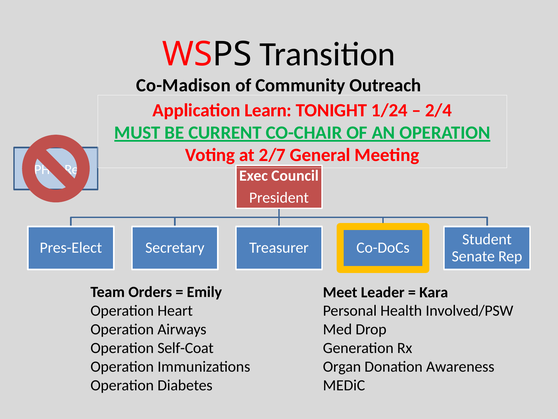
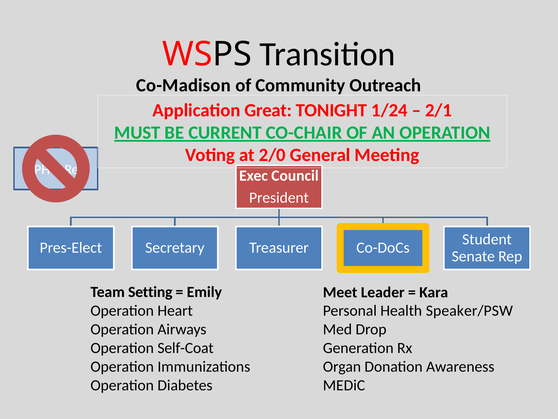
Learn: Learn -> Great (268, 110)
2/4: 2/4 -> 2/1 (439, 110)
2/7: 2/7 -> 2/0 (272, 155)
Orders: Orders -> Setting (150, 292)
Involved/PSW: Involved/PSW -> Speaker/PSW (469, 310)
